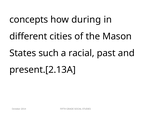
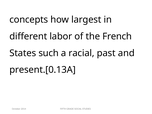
during: during -> largest (86, 20)
cities: cities -> labor (61, 36)
Mason: Mason -> French (117, 36)
present.[2.13A: present.[2.13A -> present.[0.13A (43, 70)
